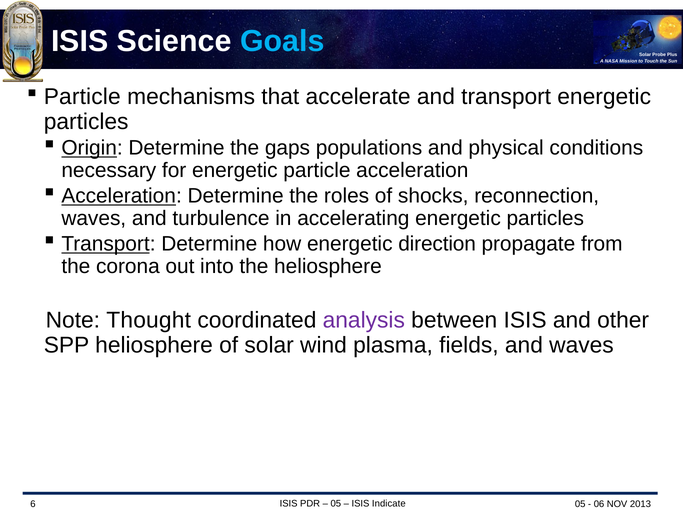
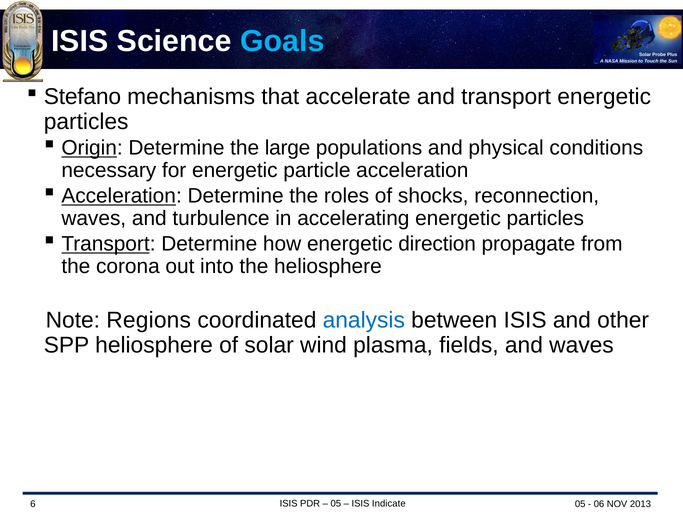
Particle: Particle -> Stefano (82, 97)
gaps: gaps -> large (288, 148)
Thought: Thought -> Regions (149, 320)
analysis colour: purple -> blue (364, 320)
